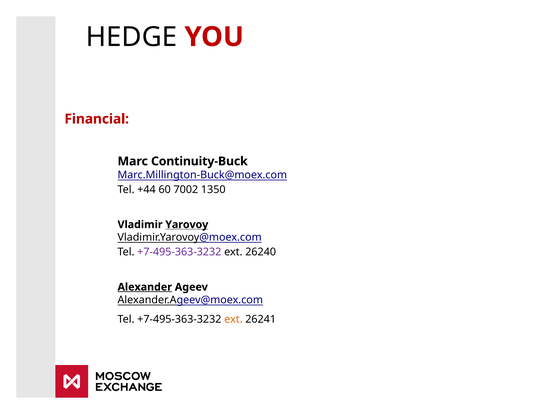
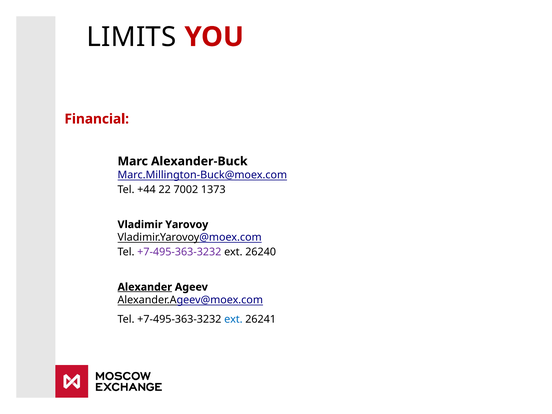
HEDGE: HEDGE -> LIMITS (131, 37)
Continuity-Buck: Continuity-Buck -> Alexander-Buck (199, 161)
60: 60 -> 22 (165, 190)
1350: 1350 -> 1373 (213, 190)
Yarovoy underline: present -> none (187, 225)
ext colour: orange -> blue (233, 319)
